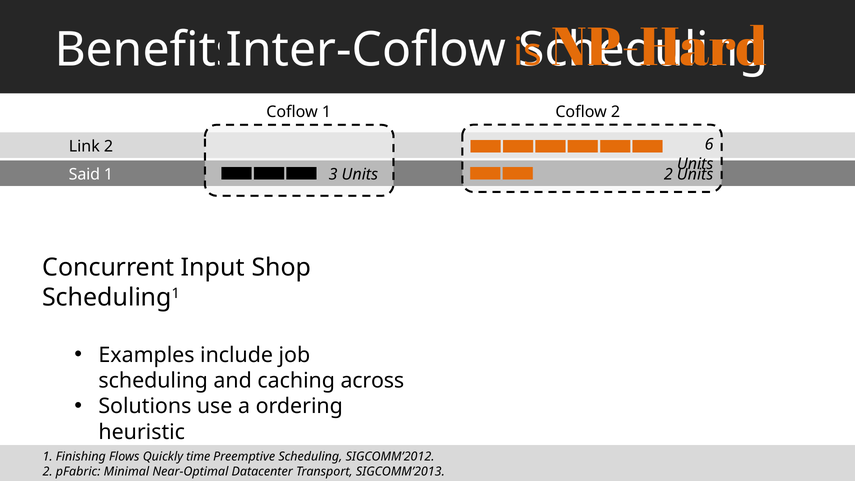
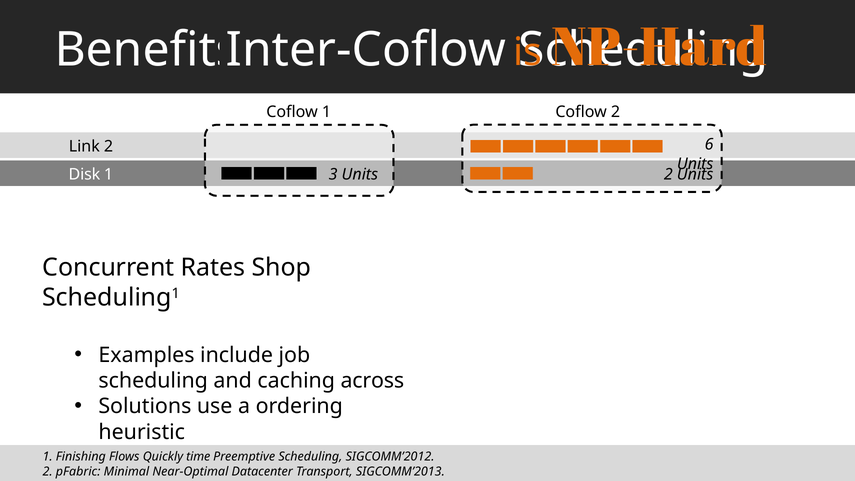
Said: Said -> Disk (84, 174)
Input: Input -> Rates (213, 268)
